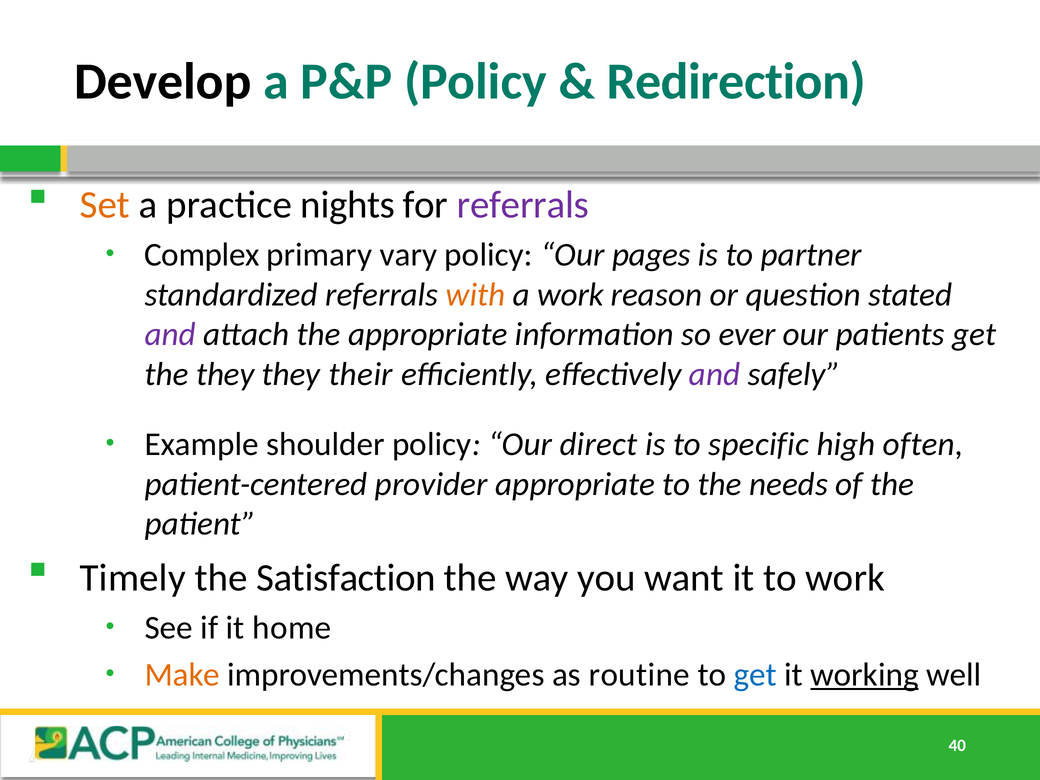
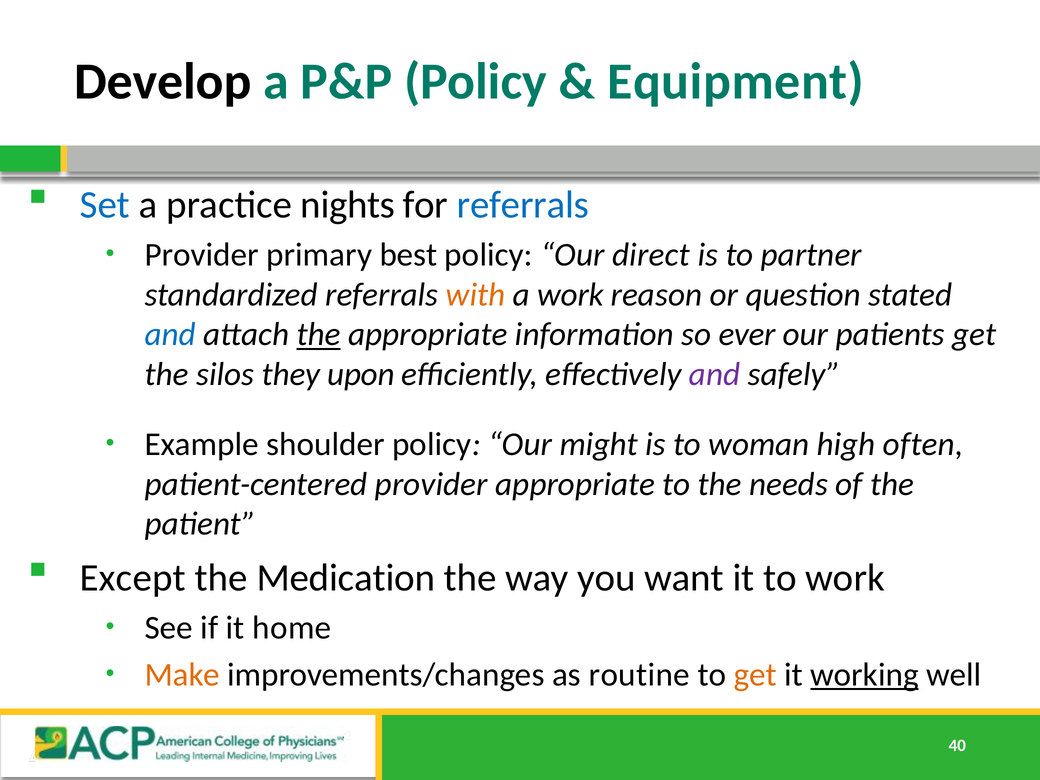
Redirection: Redirection -> Equipment (736, 82)
Set colour: orange -> blue (105, 205)
referrals colour: purple -> blue (523, 205)
Complex: Complex -> Provider (202, 255)
vary: vary -> best (408, 255)
pages: pages -> direct (651, 255)
and colour: purple -> blue (170, 334)
the underline: none -> present (319, 334)
the they: they -> silos (225, 374)
their: their -> upon (361, 374)
direct: direct -> might (599, 444)
specific: specific -> woman (759, 444)
Timely: Timely -> Except (133, 578)
Satisfaction: Satisfaction -> Medication (346, 578)
get colour: blue -> orange (755, 675)
